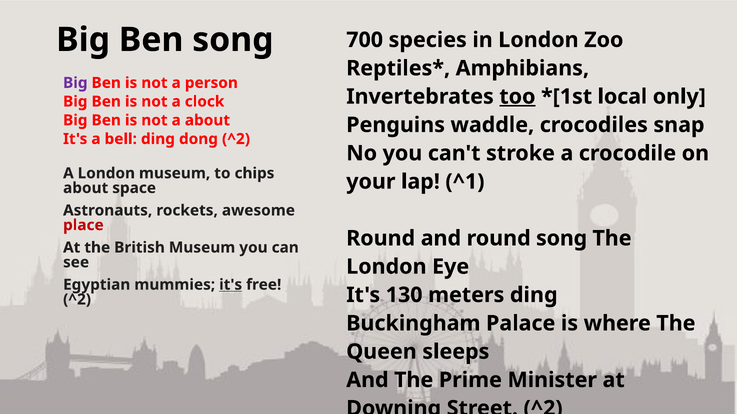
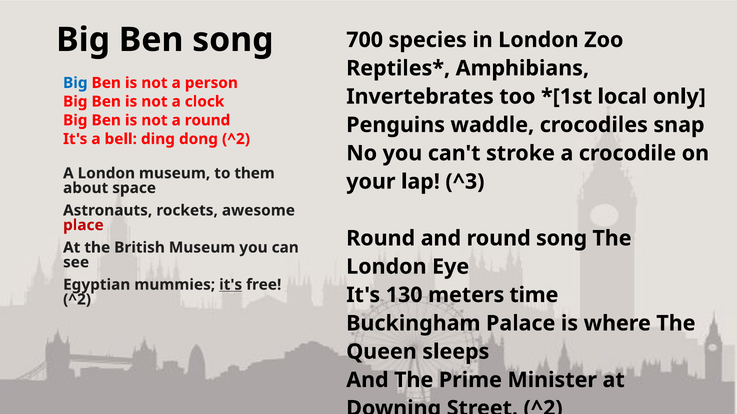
Big colour: purple -> blue (75, 83)
too underline: present -> none (517, 97)
a about: about -> round (207, 120)
to chips: chips -> them (255, 173)
^1: ^1 -> ^3 (465, 182)
meters ding: ding -> time (534, 295)
